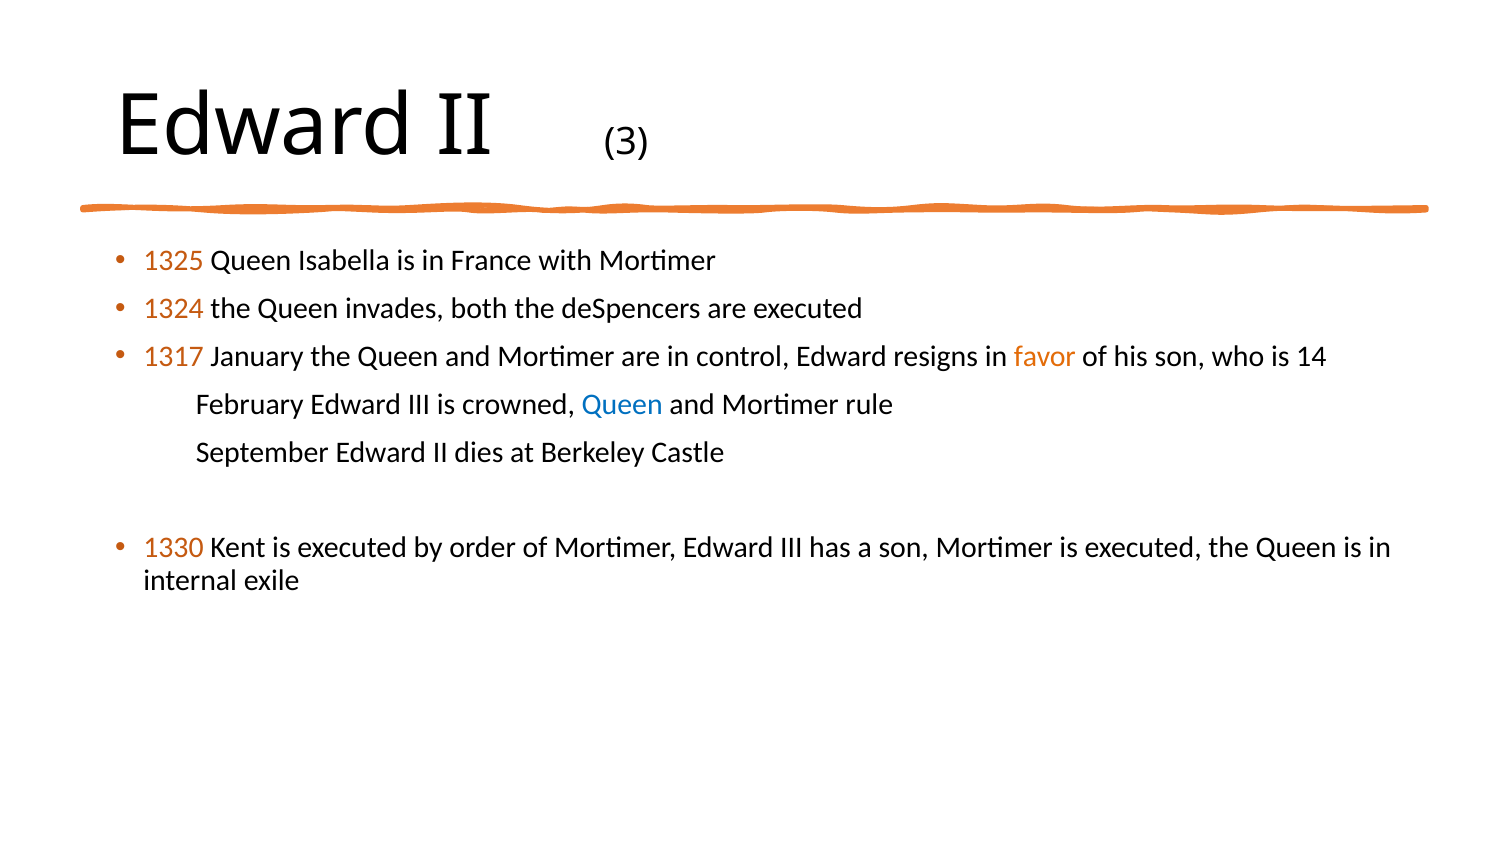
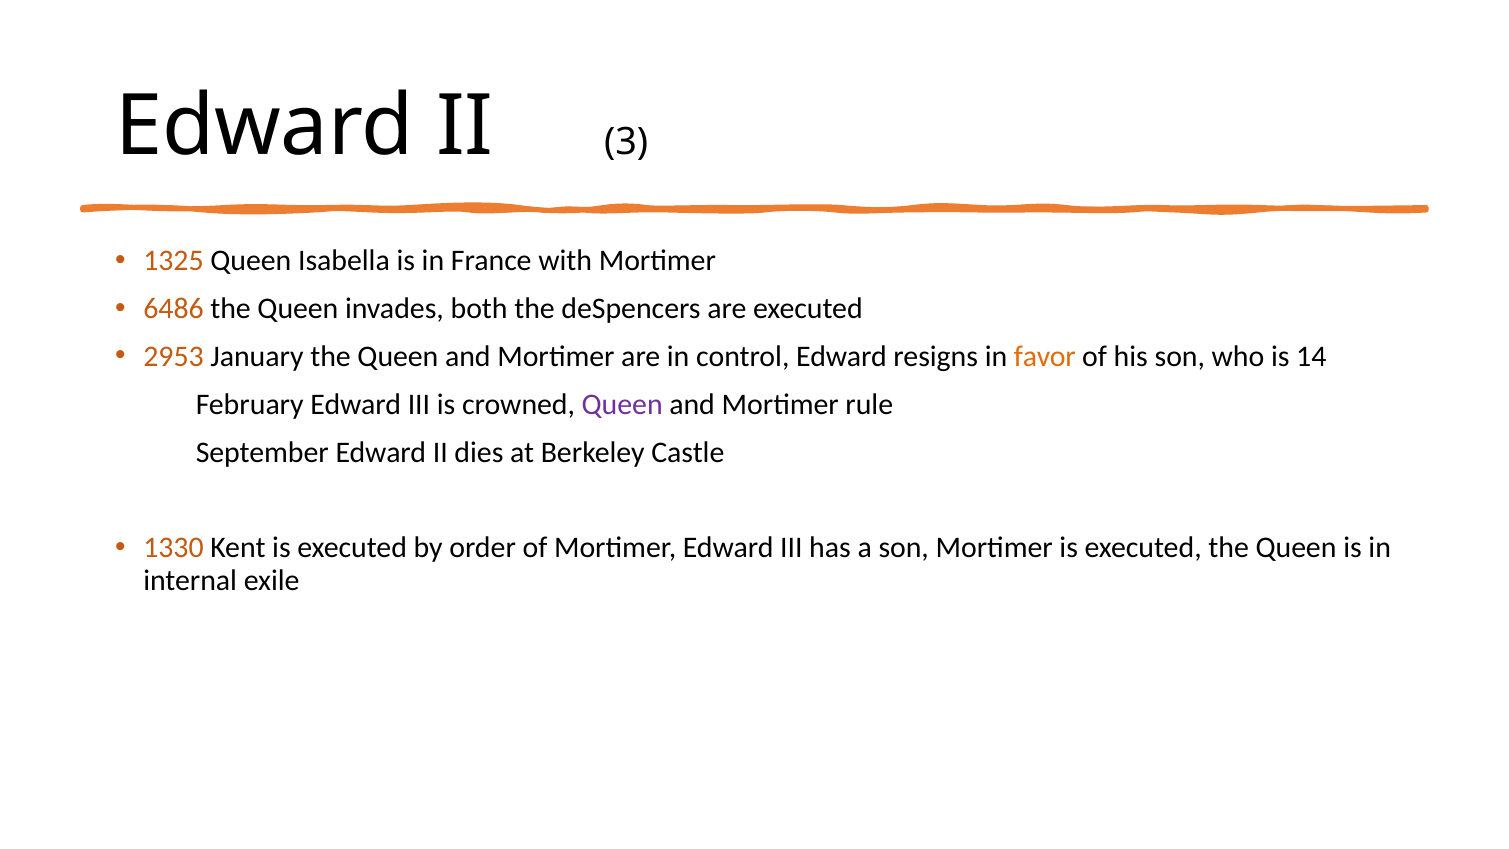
1324: 1324 -> 6486 (174, 308)
1317: 1317 -> 2953 (174, 356)
Queen colour: blue -> purple (622, 404)
